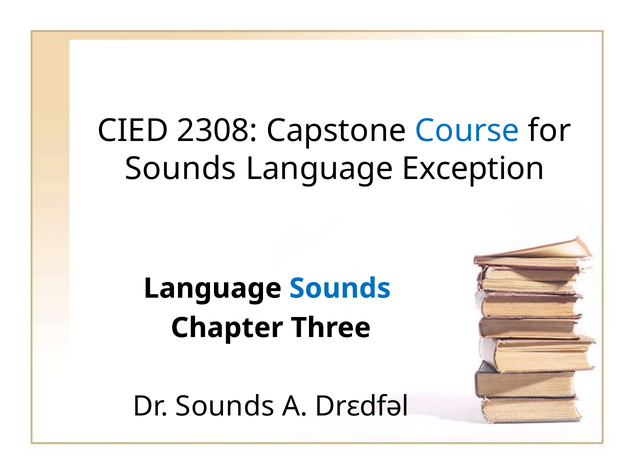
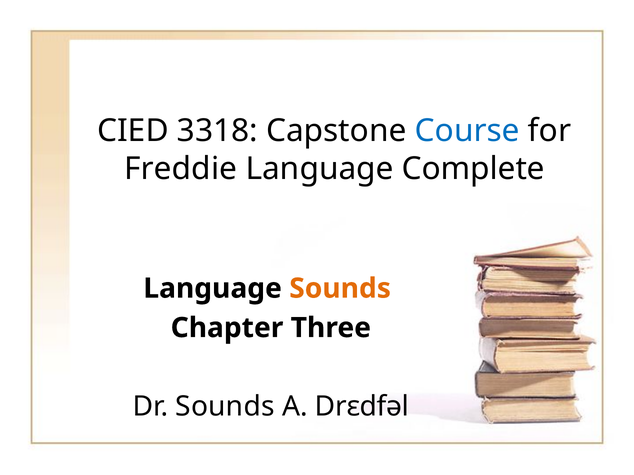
2308: 2308 -> 3318 (217, 131)
Sounds: Sounds -> Freddie (181, 169)
Exception: Exception -> Complete (473, 169)
Sounds colour: blue -> orange (340, 289)
